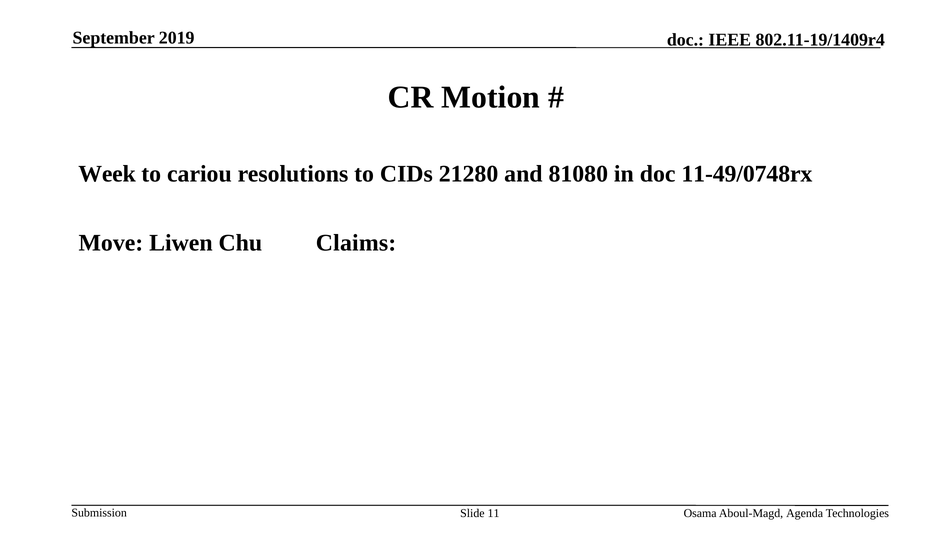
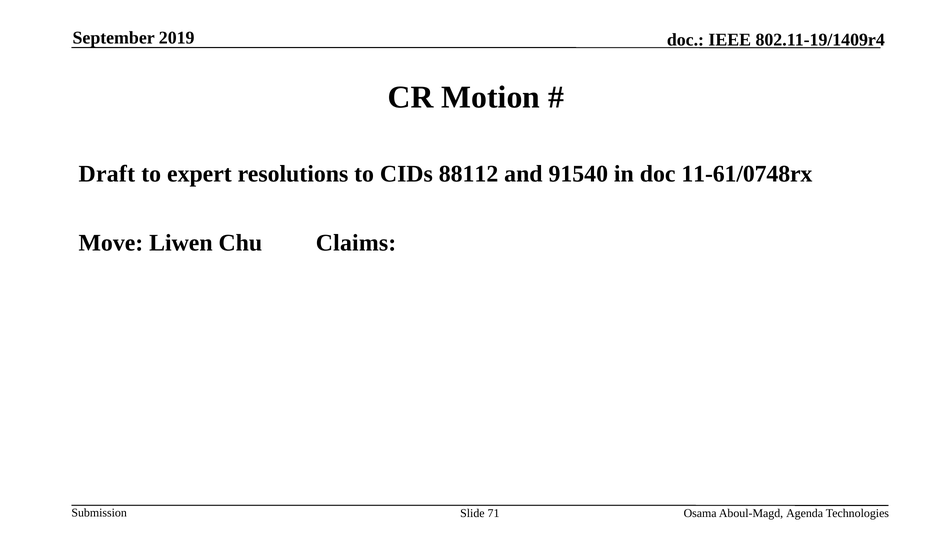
Week: Week -> Draft (107, 174)
cariou: cariou -> expert (199, 174)
21280: 21280 -> 88112 (469, 174)
81080: 81080 -> 91540 (578, 174)
11-49/0748rx: 11-49/0748rx -> 11-61/0748rx (747, 174)
11: 11 -> 71 (494, 514)
